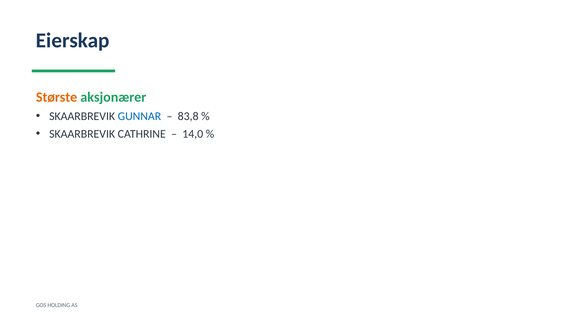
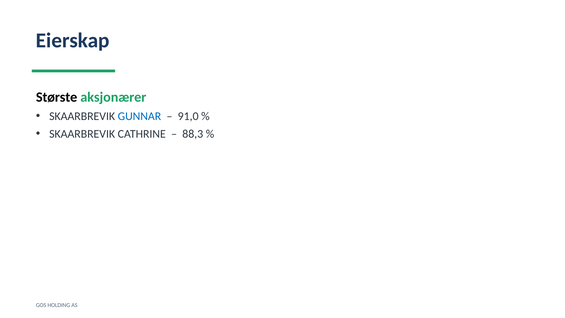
Største colour: orange -> black (57, 97)
83,8: 83,8 -> 91,0 (188, 116)
14,0: 14,0 -> 88,3 (193, 134)
